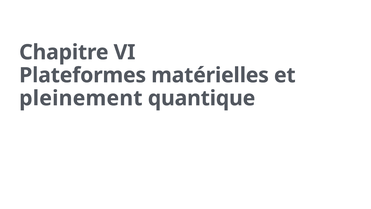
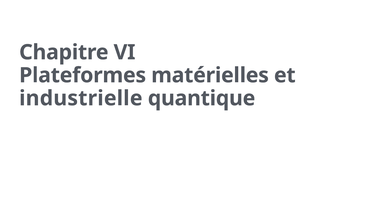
pleinement: pleinement -> industrielle (81, 98)
